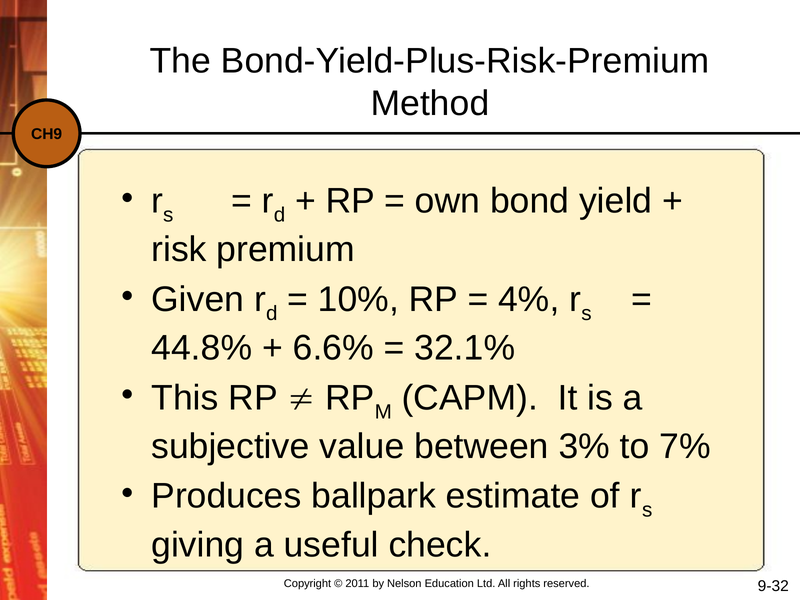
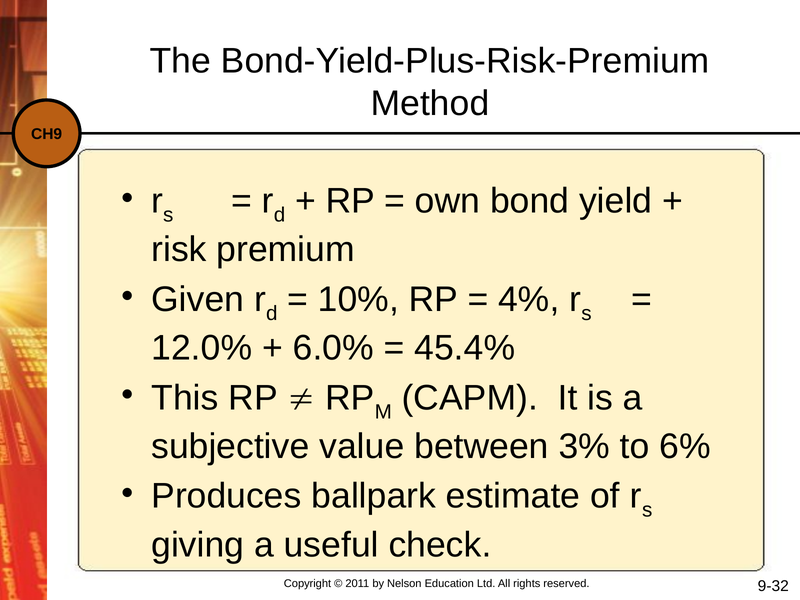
44.8%: 44.8% -> 12.0% (202, 348)
6.6%: 6.6% -> 6.0% (333, 348)
32.1%: 32.1% -> 45.4% (465, 348)
7%: 7% -> 6% (685, 446)
